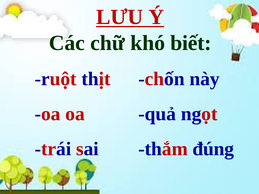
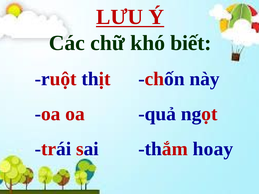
đúng: đúng -> hoay (213, 149)
